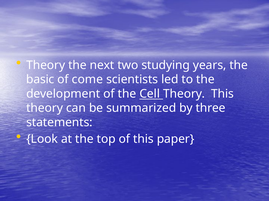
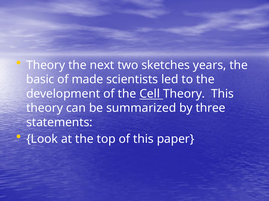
studying: studying -> sketches (166, 65)
come: come -> made (88, 80)
